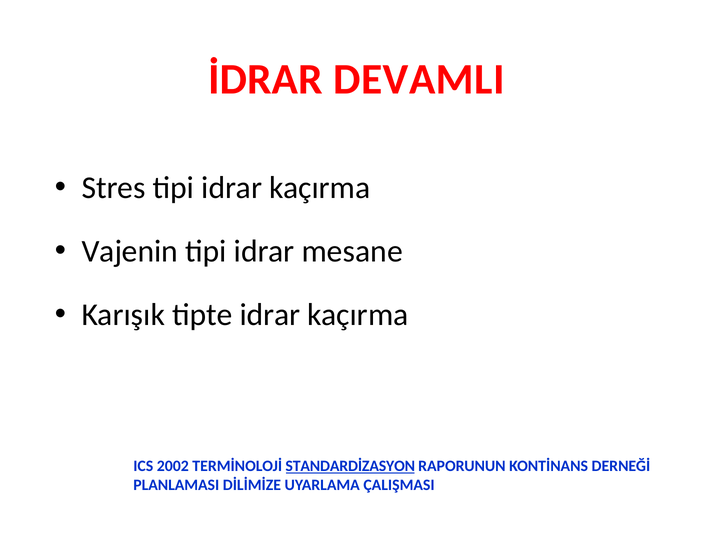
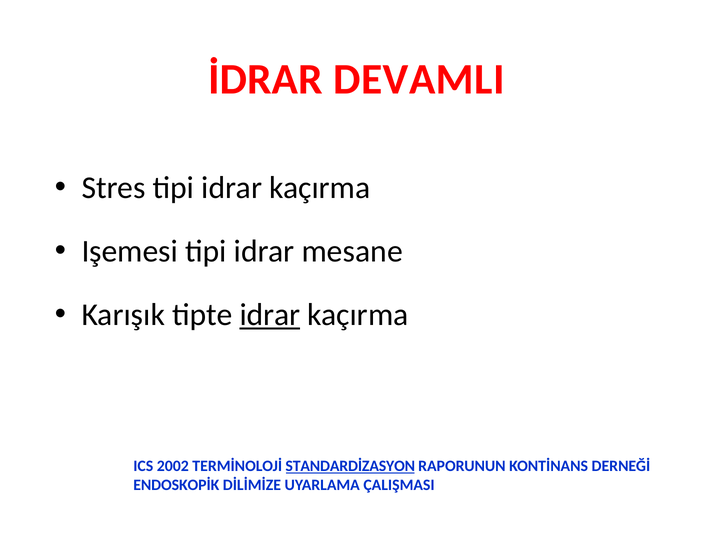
Vajenin: Vajenin -> Işemesi (130, 251)
idrar underline: none -> present (270, 315)
PLANLAMASI: PLANLAMASI -> ENDOSKOPİK (176, 485)
